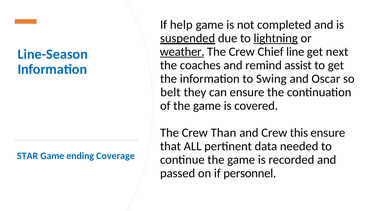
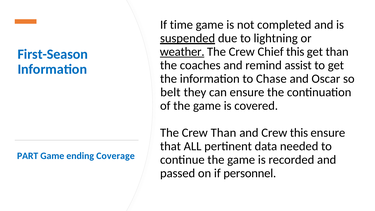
help: help -> time (181, 25)
lightning underline: present -> none (276, 38)
Chief line: line -> this (295, 52)
get next: next -> than (337, 52)
Line-Season: Line-Season -> First-Season (53, 54)
Swing: Swing -> Chase (271, 79)
STAR: STAR -> PART (28, 156)
